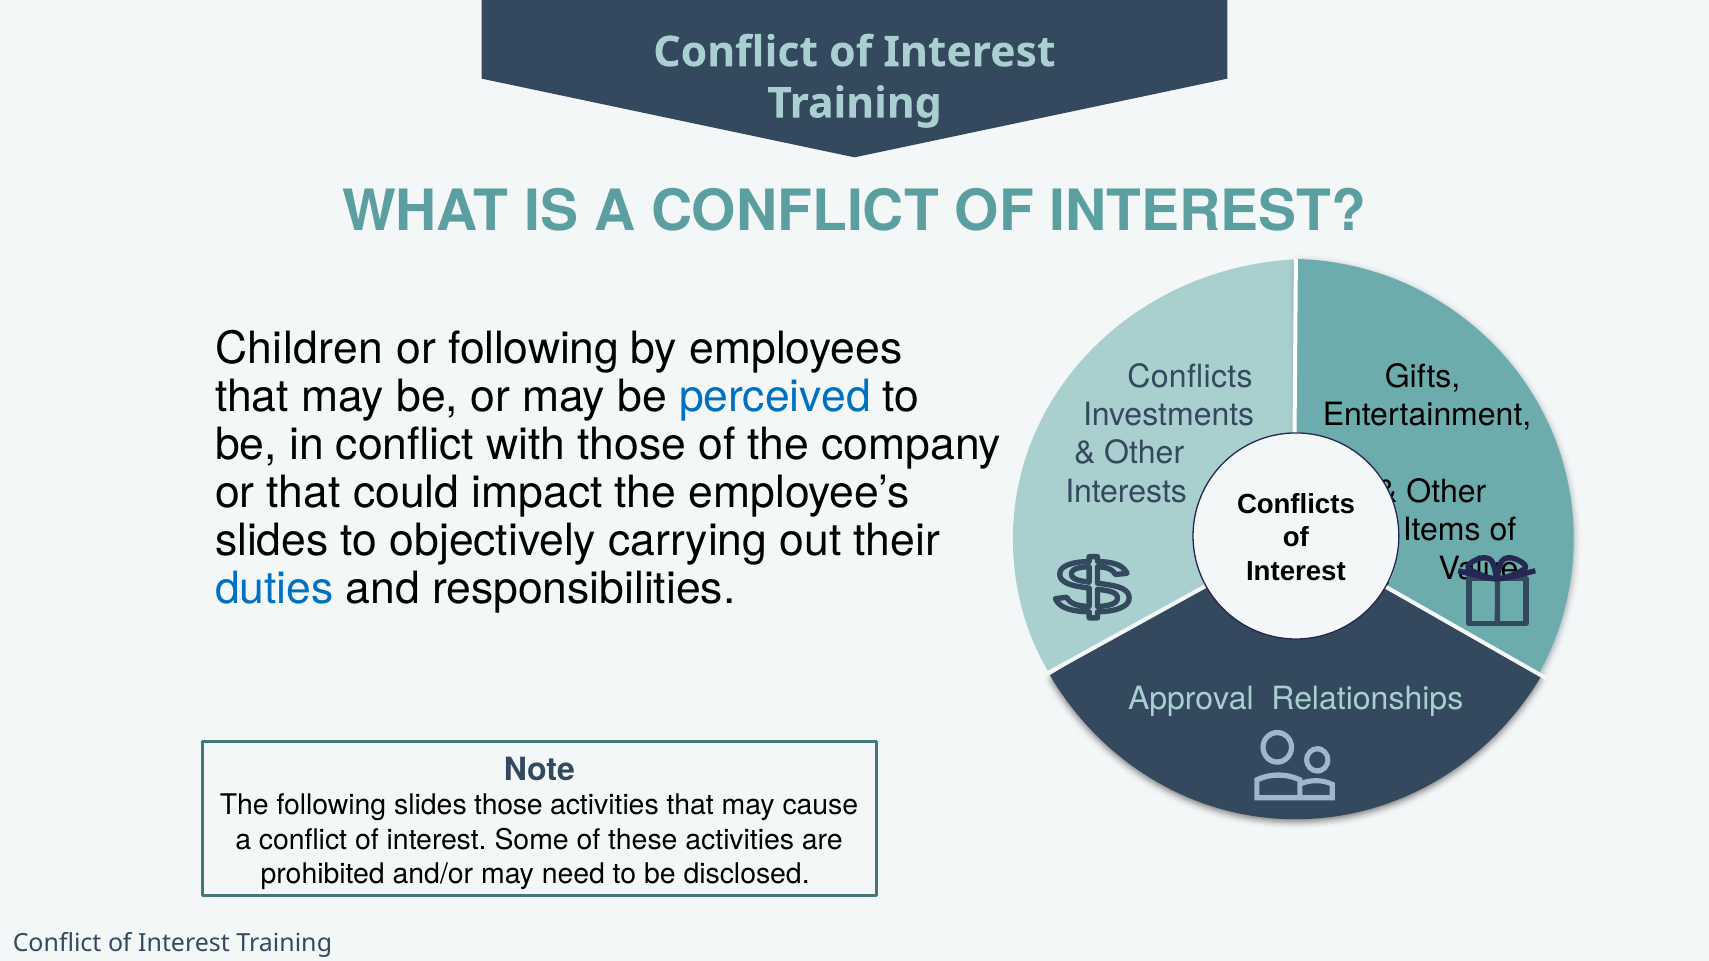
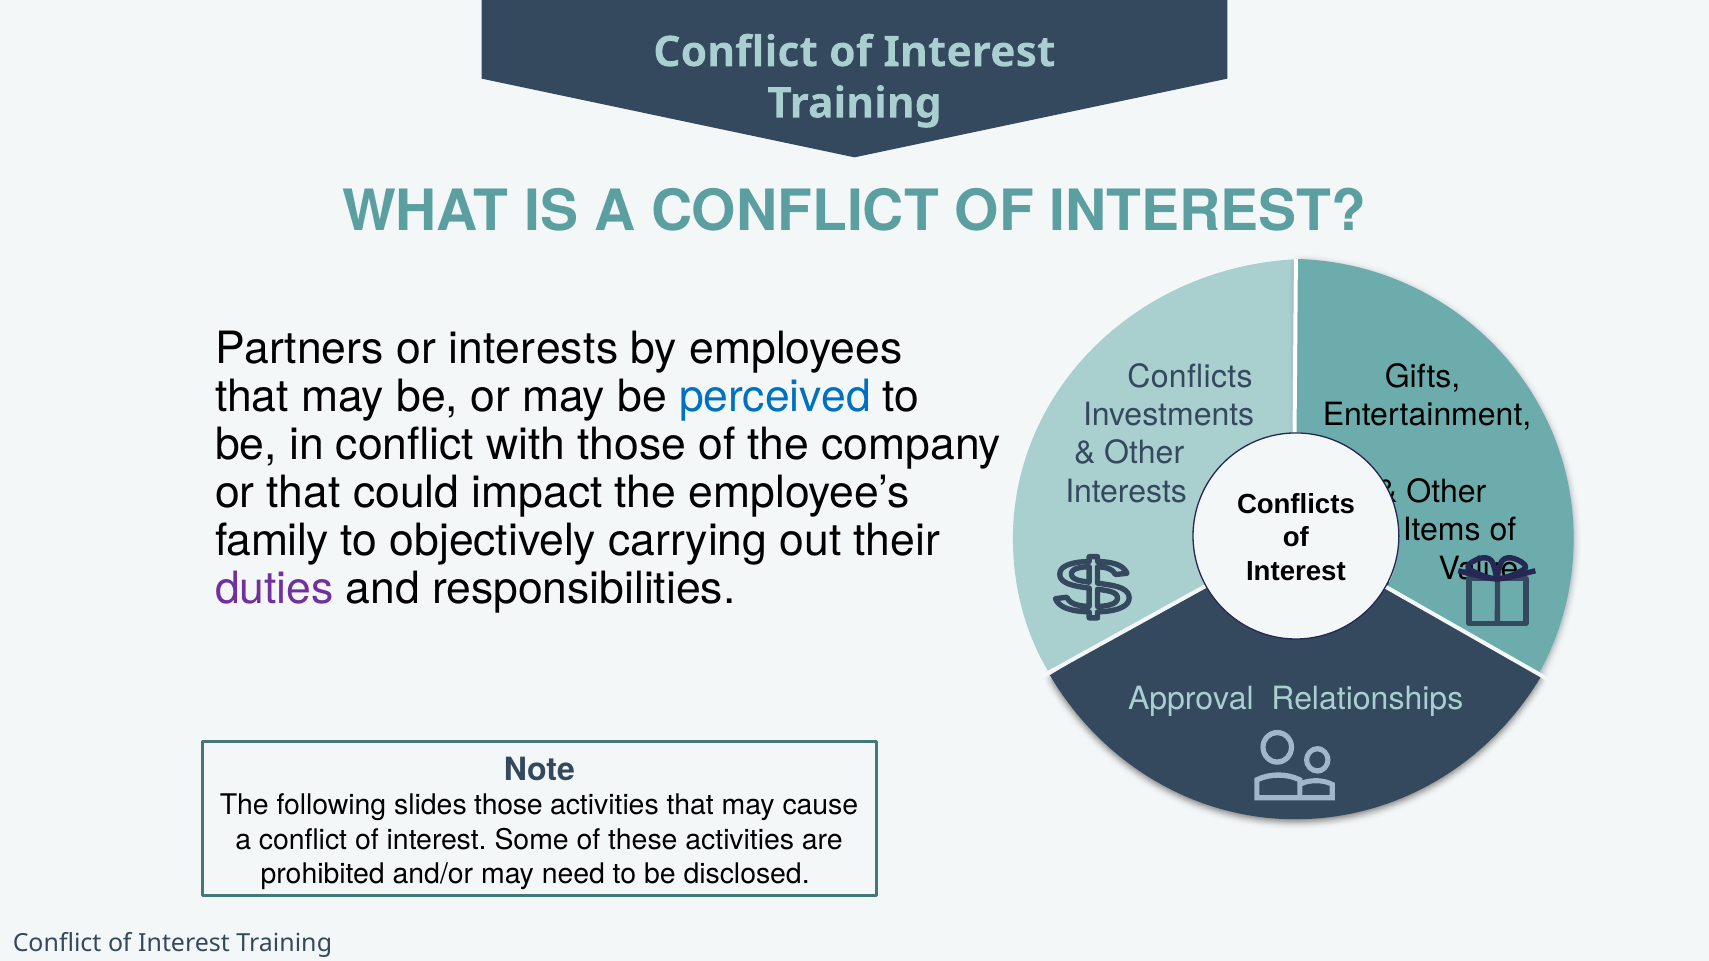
Children: Children -> Partners (300, 349)
or following: following -> interests (533, 349)
slides: slides -> family (272, 541)
duties colour: blue -> purple (274, 589)
